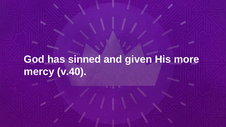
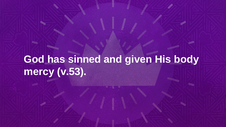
more: more -> body (186, 59)
v.40: v.40 -> v.53 (72, 72)
